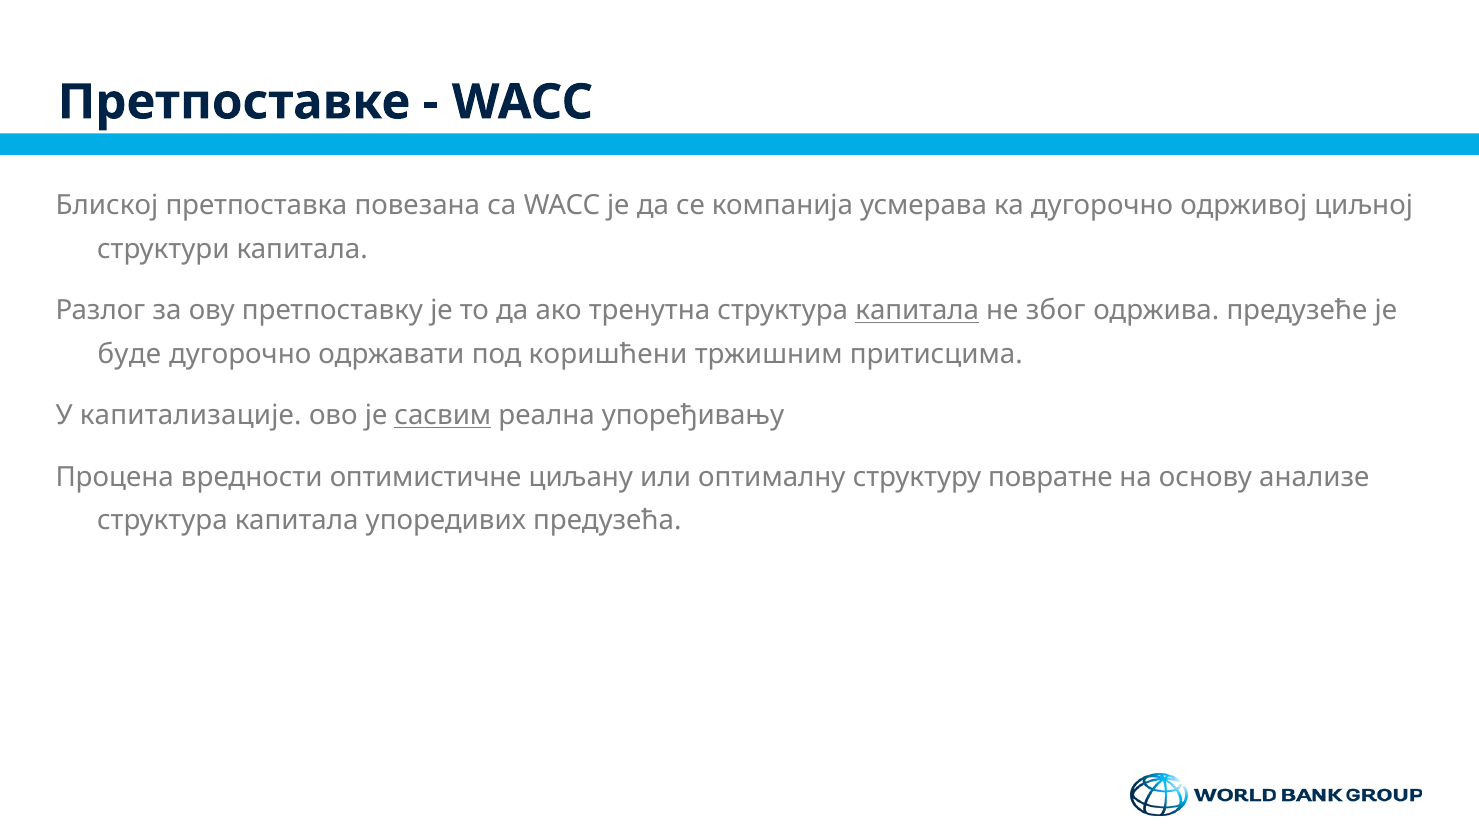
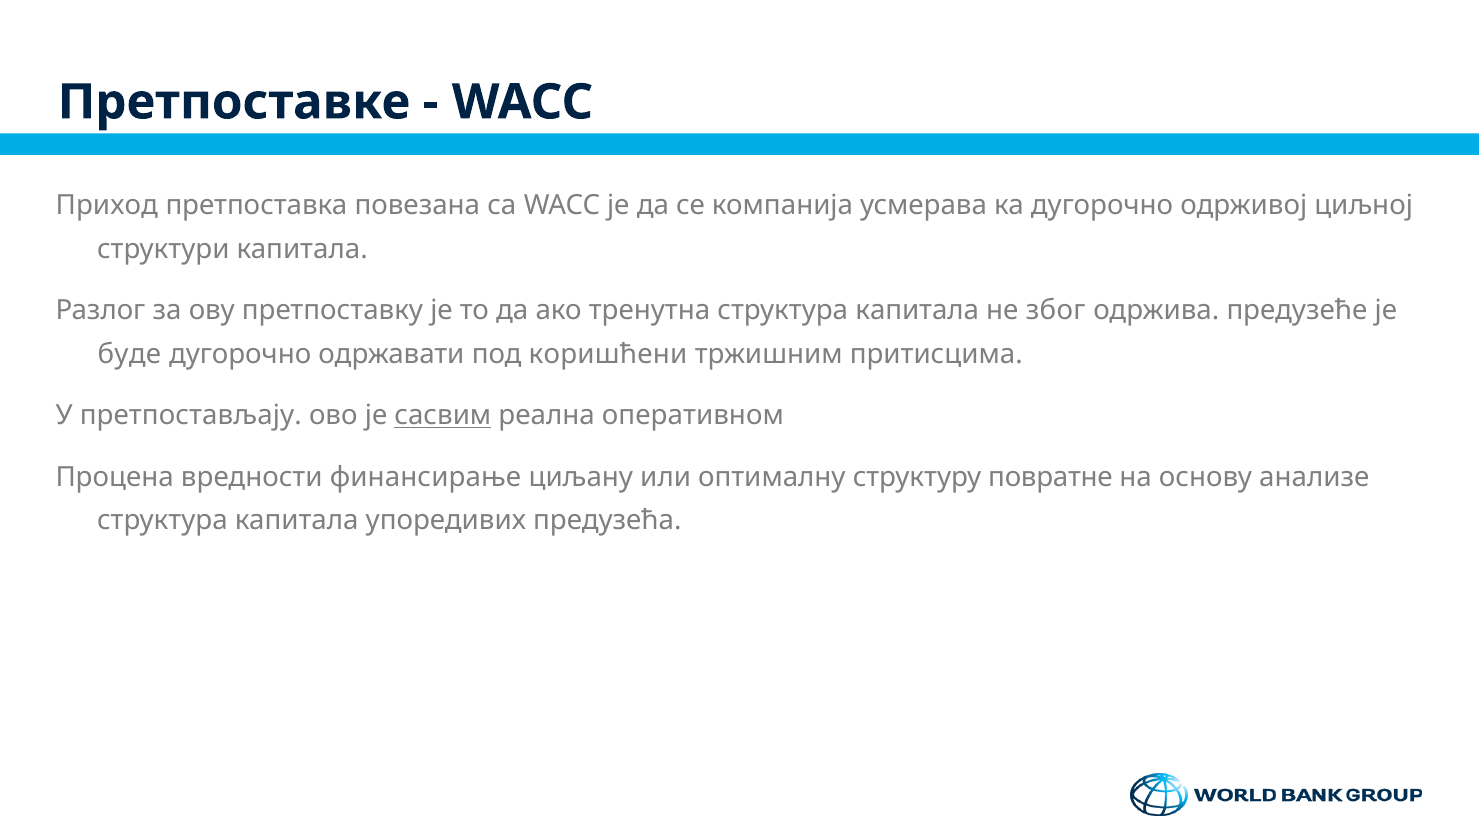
Блиској: Блиској -> Приход (107, 206)
капитала underline: present -> none (917, 311)
капитализације: капитализације -> претпостављају (191, 416)
упоређивању: упоређивању -> оперативном (693, 416)
оптимистичне: оптимистичне -> финансирање (425, 477)
